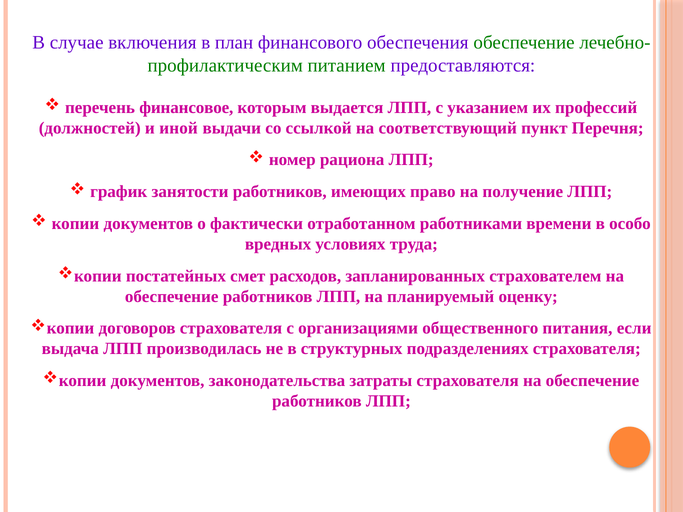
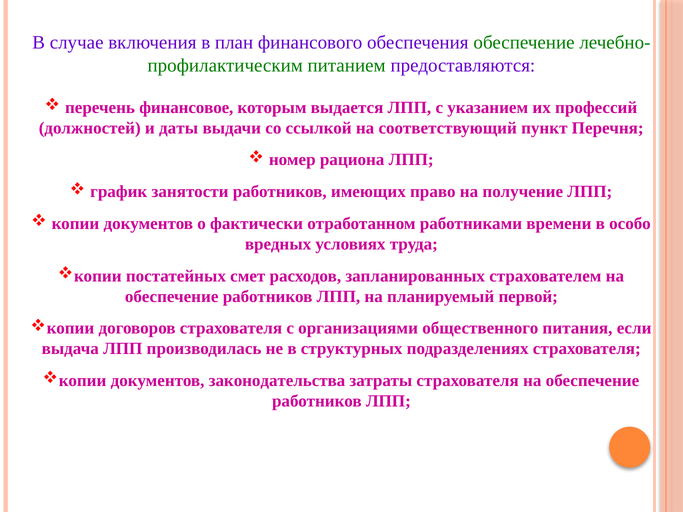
иной: иной -> даты (179, 128)
оценку: оценку -> первой (528, 297)
